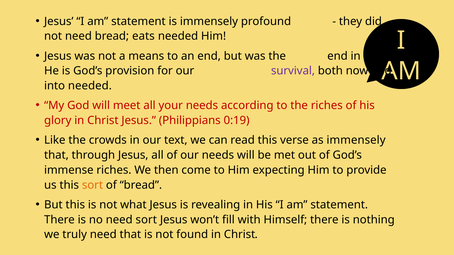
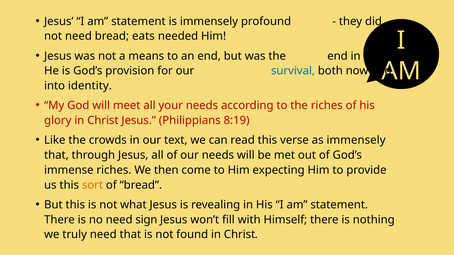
survival colour: purple -> blue (293, 71)
into needed: needed -> identity (90, 86)
0:19: 0:19 -> 8:19 (237, 121)
need sort: sort -> sign (146, 220)
